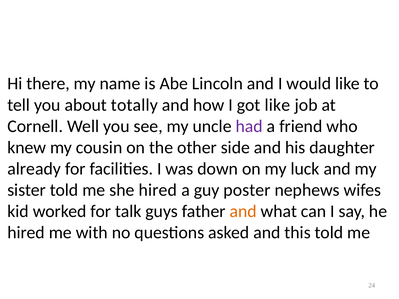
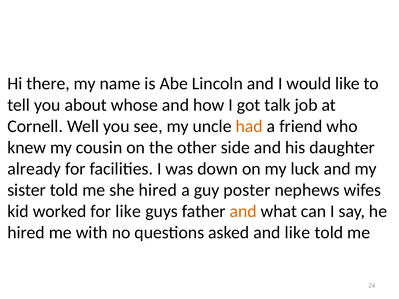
totally: totally -> whose (134, 105)
got like: like -> talk (278, 105)
had colour: purple -> orange (249, 126)
for talk: talk -> like (128, 212)
and this: this -> like (297, 233)
